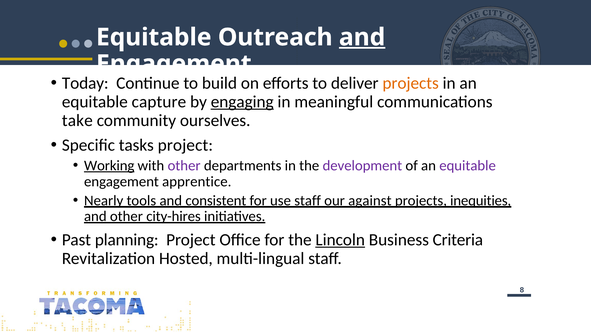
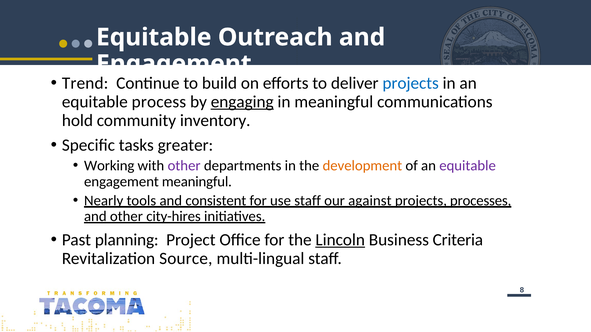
and underline: present -> none (362, 37)
Today: Today -> Trend (85, 83)
projects colour: orange -> blue (411, 83)
capture: capture -> process (159, 102)
take: take -> hold (77, 121)
ourselves: ourselves -> inventory (215, 121)
tasks project: project -> greater (185, 145)
Working underline: present -> none (109, 166)
development colour: purple -> orange (362, 166)
engagement apprentice: apprentice -> meaningful (197, 182)
inequities: inequities -> processes (481, 201)
Hosted: Hosted -> Source (186, 259)
